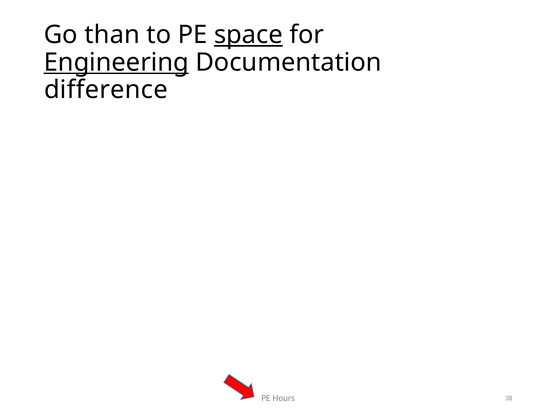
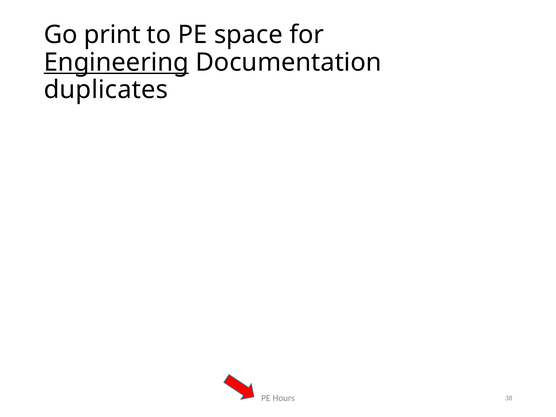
than: than -> print (112, 35)
space underline: present -> none (248, 35)
difference: difference -> duplicates (106, 90)
